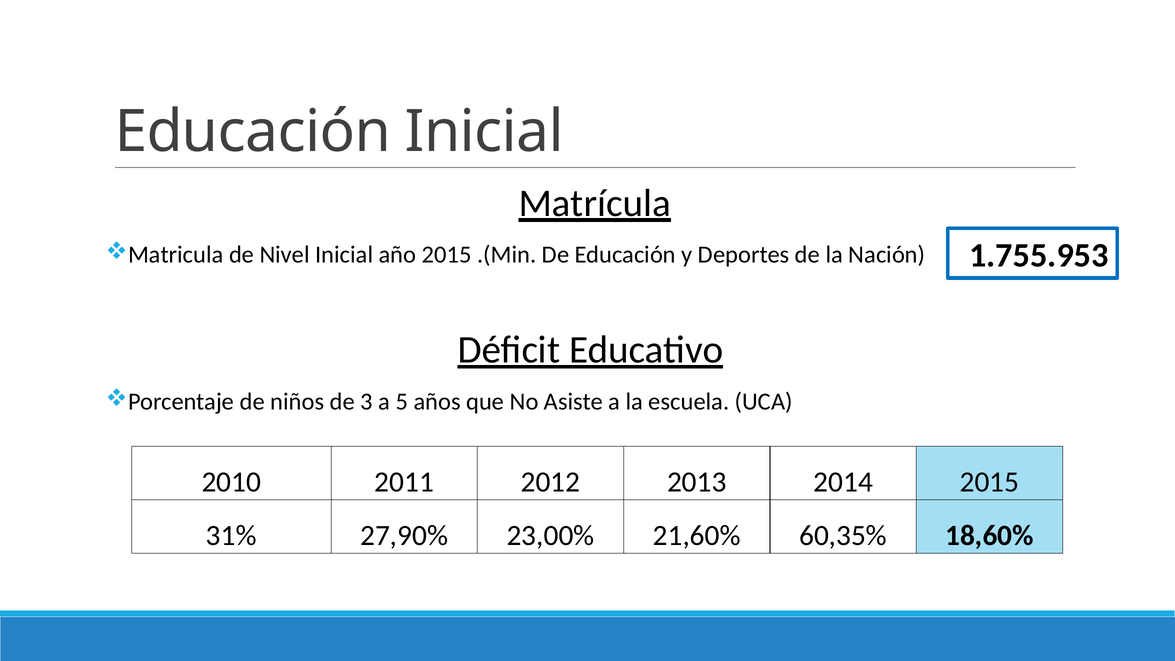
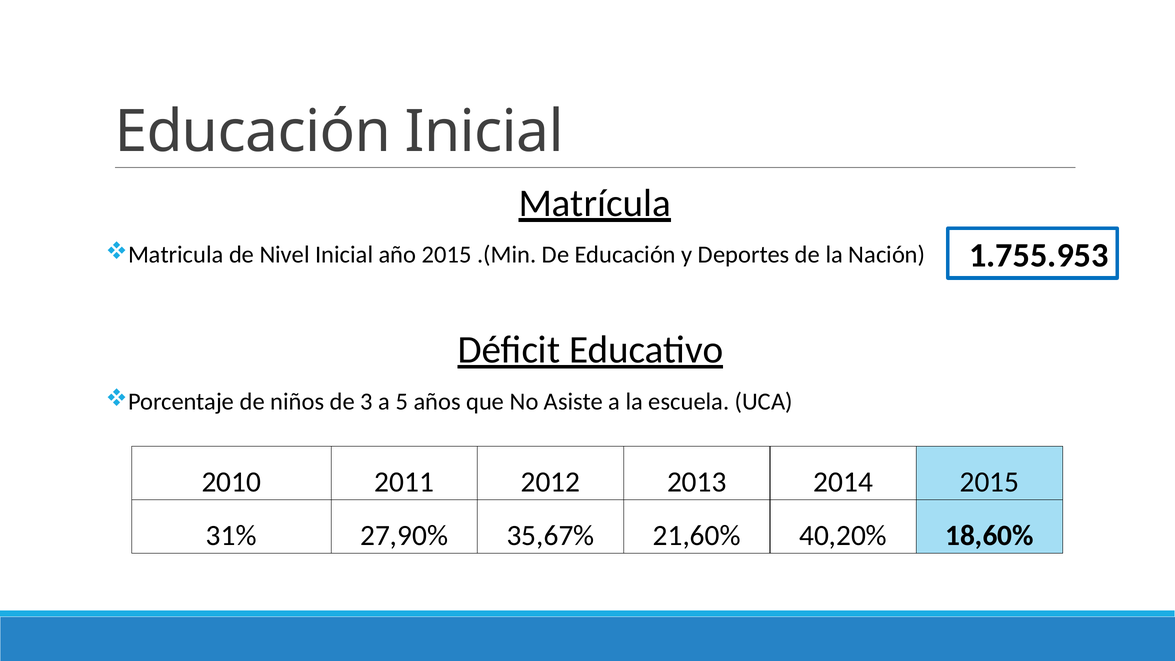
23,00%: 23,00% -> 35,67% (550, 535)
60,35%: 60,35% -> 40,20% (843, 535)
